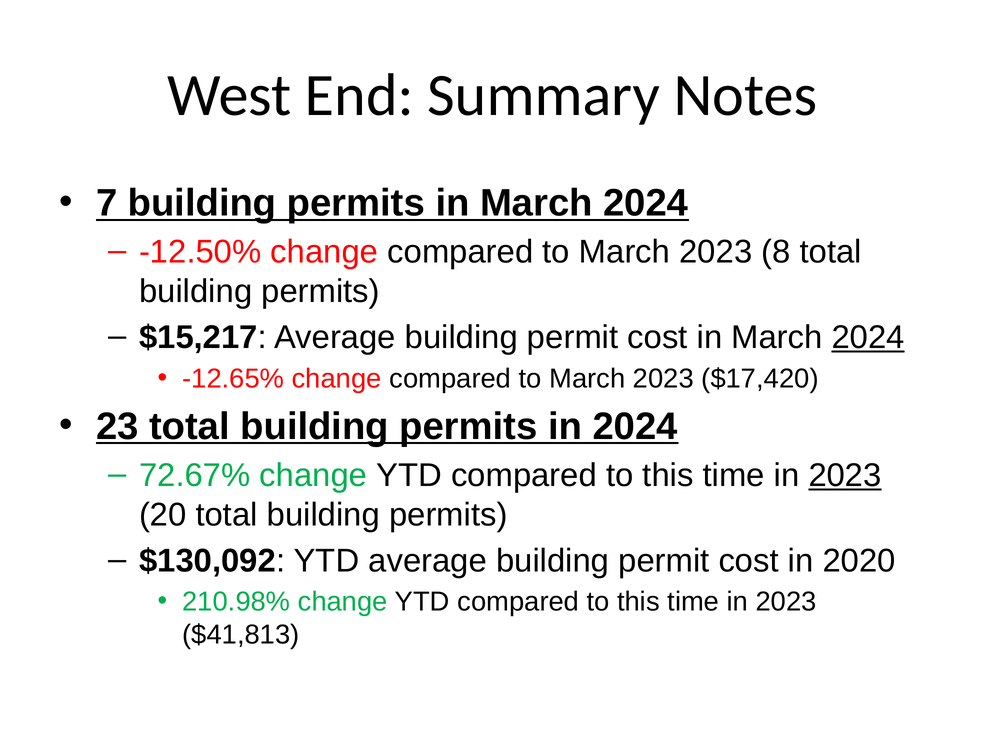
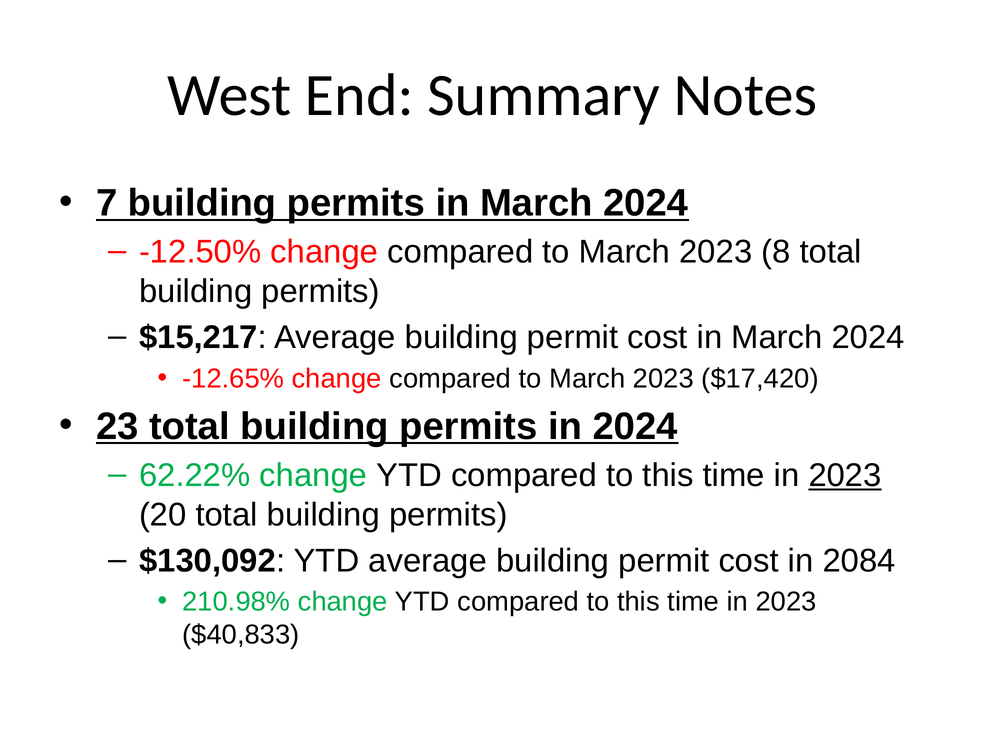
2024 underline: present -> none (868, 337)
72.67%: 72.67% -> 62.22% (195, 475)
2020: 2020 -> 2084 (859, 560)
$41,813: $41,813 -> $40,833 (241, 635)
